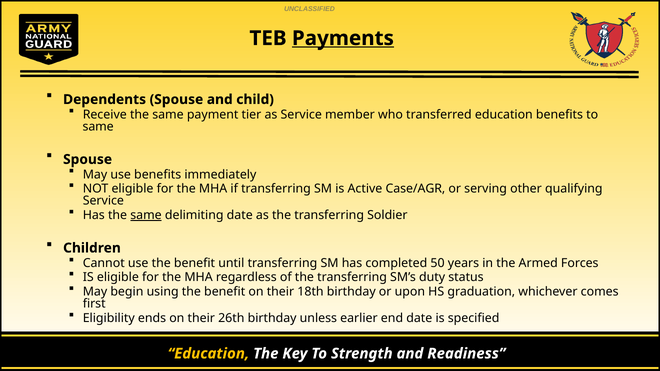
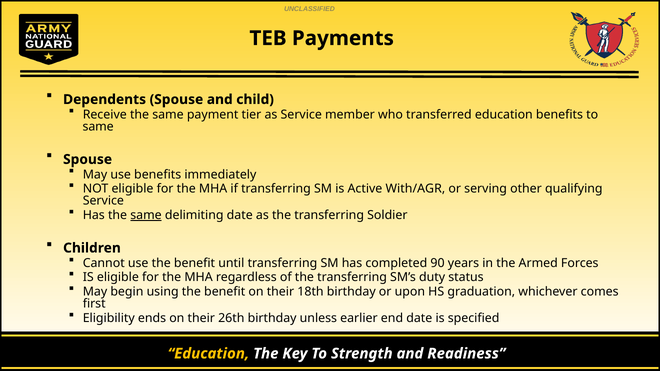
Payments underline: present -> none (343, 38)
Case/AGR: Case/AGR -> With/AGR (415, 189)
50: 50 -> 90 (438, 263)
